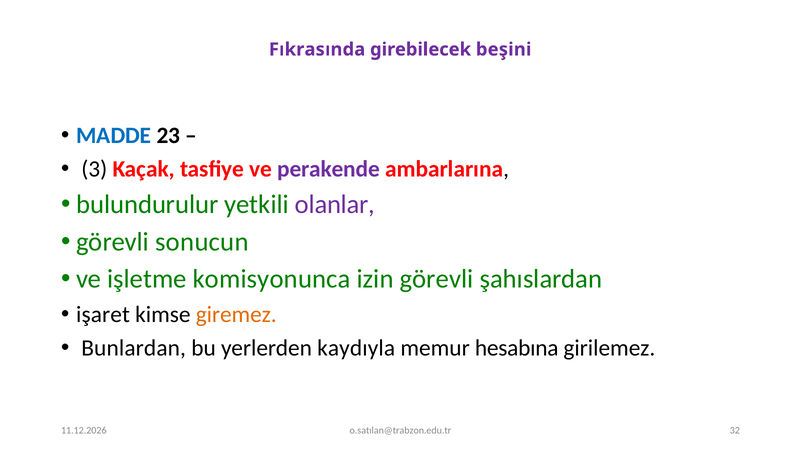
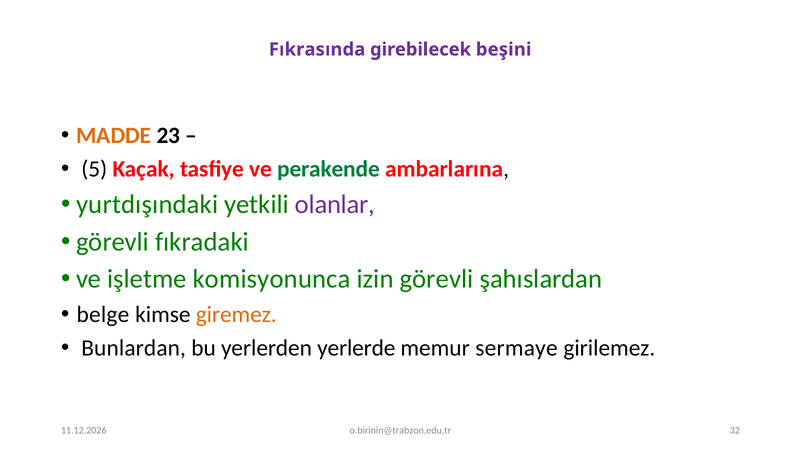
MADDE colour: blue -> orange (114, 135)
3: 3 -> 5 (94, 169)
perakende colour: purple -> green (329, 169)
bulundurulur: bulundurulur -> yurtdışındaki (147, 204)
sonucun: sonucun -> fıkradaki (202, 242)
işaret: işaret -> belge (103, 314)
kaydıyla: kaydıyla -> yerlerde (356, 348)
hesabına: hesabına -> sermaye (516, 348)
o.satılan@trabzon.edu.tr: o.satılan@trabzon.edu.tr -> o.birinin@trabzon.edu.tr (400, 430)
